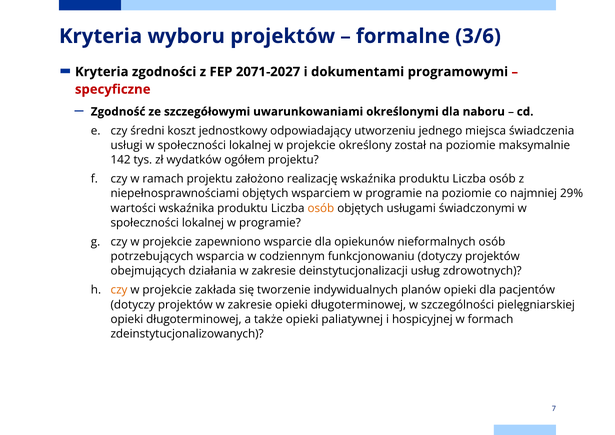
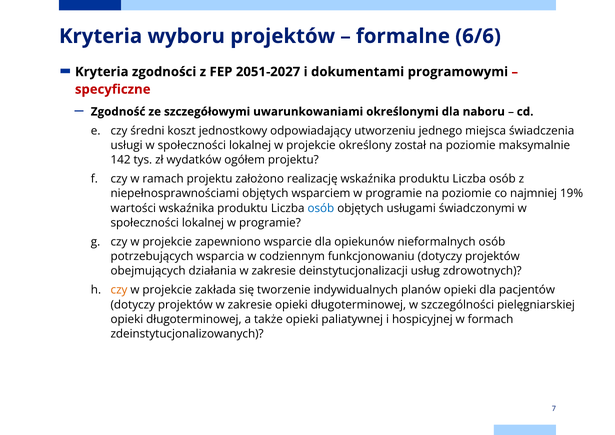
3/6: 3/6 -> 6/6 (478, 36)
2071-2027: 2071-2027 -> 2051-2027 (268, 72)
29%: 29% -> 19% (572, 194)
osób colour: orange -> blue (321, 208)
